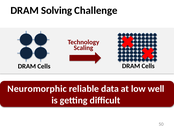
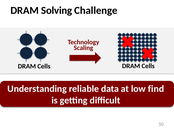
Neuromorphic: Neuromorphic -> Understanding (37, 89)
well: well -> find (156, 89)
